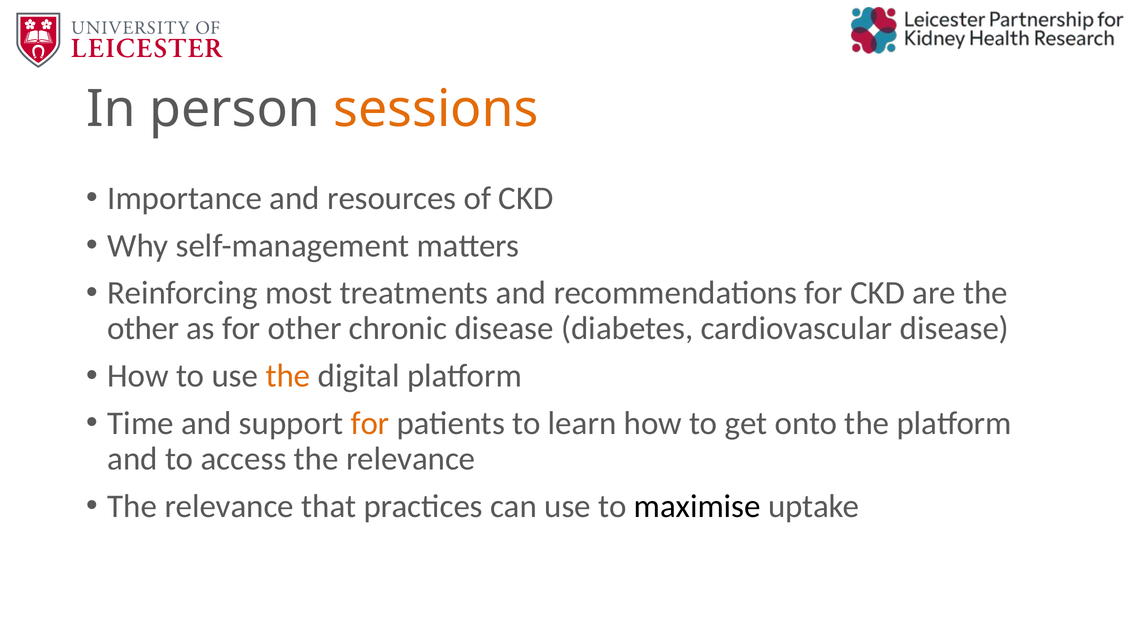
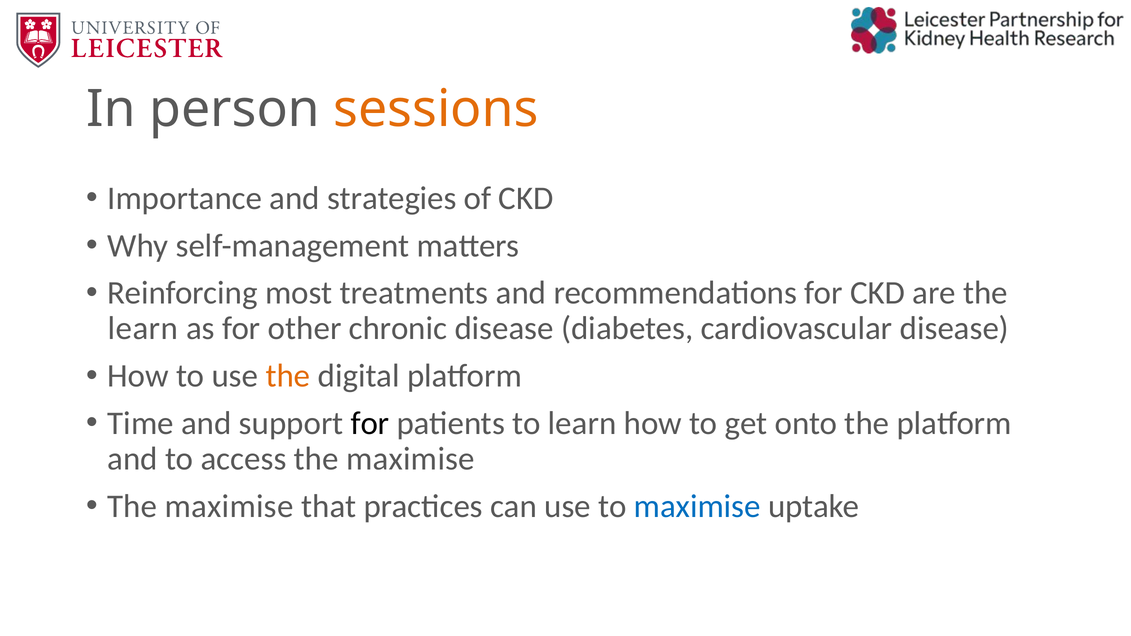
resources: resources -> strategies (392, 198)
other: other -> learn (143, 329)
for colour: orange -> black (370, 423)
access the relevance: relevance -> maximise (410, 459)
relevance: relevance -> maximise (229, 506)
maximise colour: black -> blue (697, 506)
